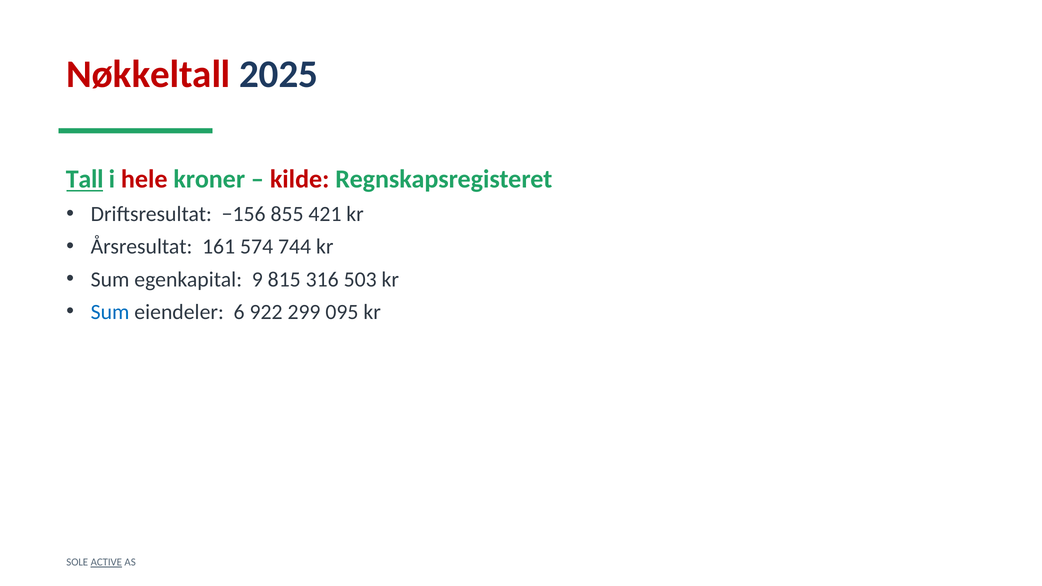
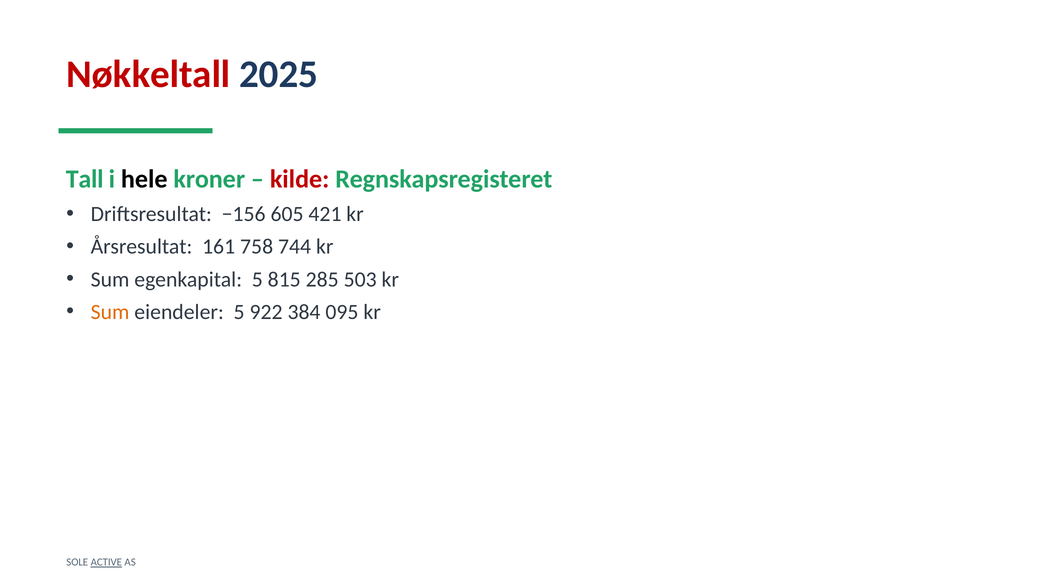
Tall underline: present -> none (85, 179)
hele colour: red -> black (144, 179)
855: 855 -> 605 (287, 214)
574: 574 -> 758 (257, 247)
egenkapital 9: 9 -> 5 (257, 279)
316: 316 -> 285 (322, 279)
Sum colour: blue -> orange (110, 312)
eiendeler 6: 6 -> 5 (239, 312)
299: 299 -> 384 (304, 312)
